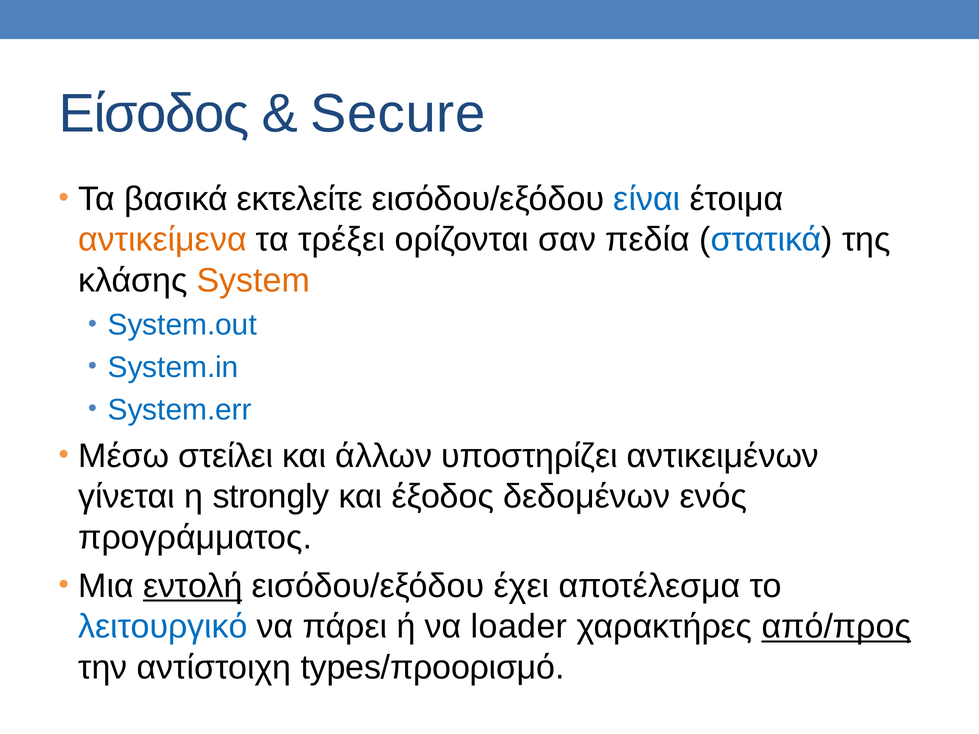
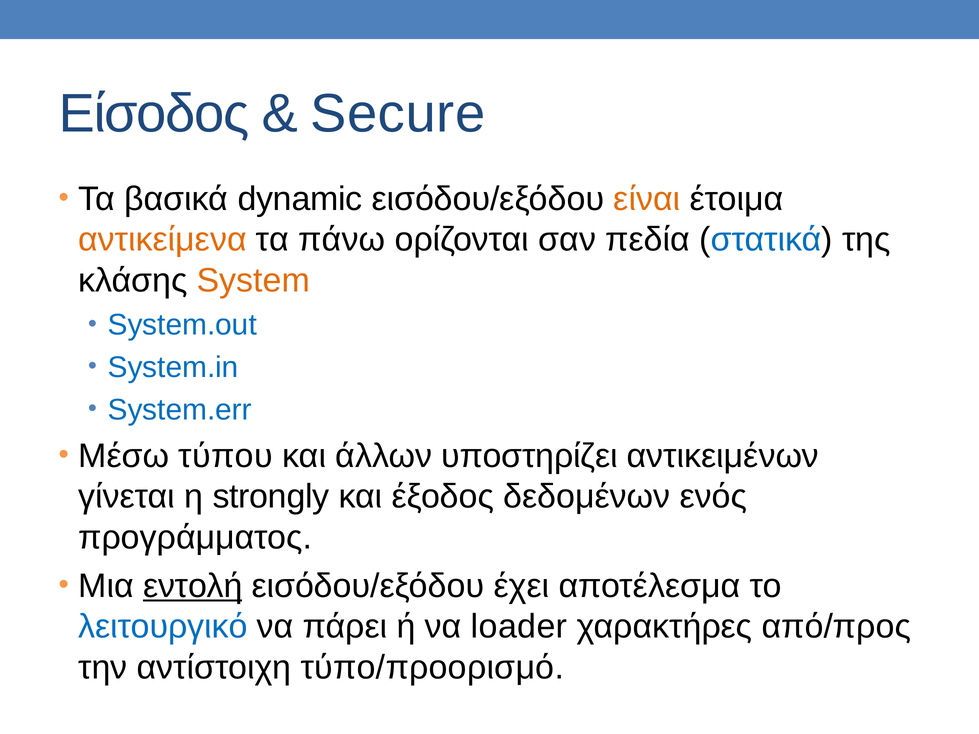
εκτελείτε: εκτελείτε -> dynamic (300, 199)
είναι colour: blue -> orange (647, 199)
τρέξει: τρέξει -> πάνω (342, 240)
στείλει: στείλει -> τύπου (226, 456)
από/προς underline: present -> none (836, 627)
types/προορισμό: types/προορισμό -> τύπο/προορισμό (432, 668)
